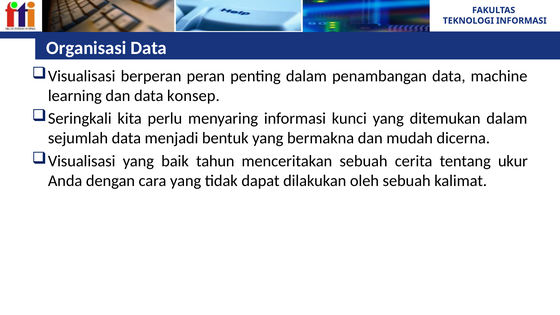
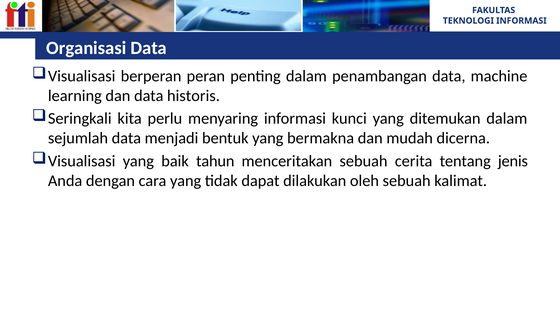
konsep: konsep -> historis (193, 96)
ukur: ukur -> jenis (513, 161)
